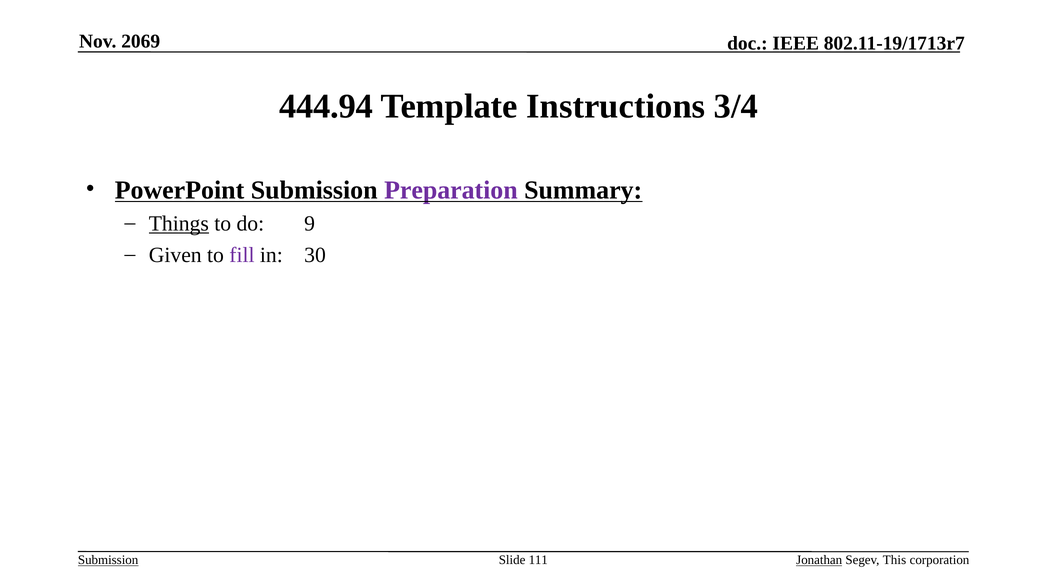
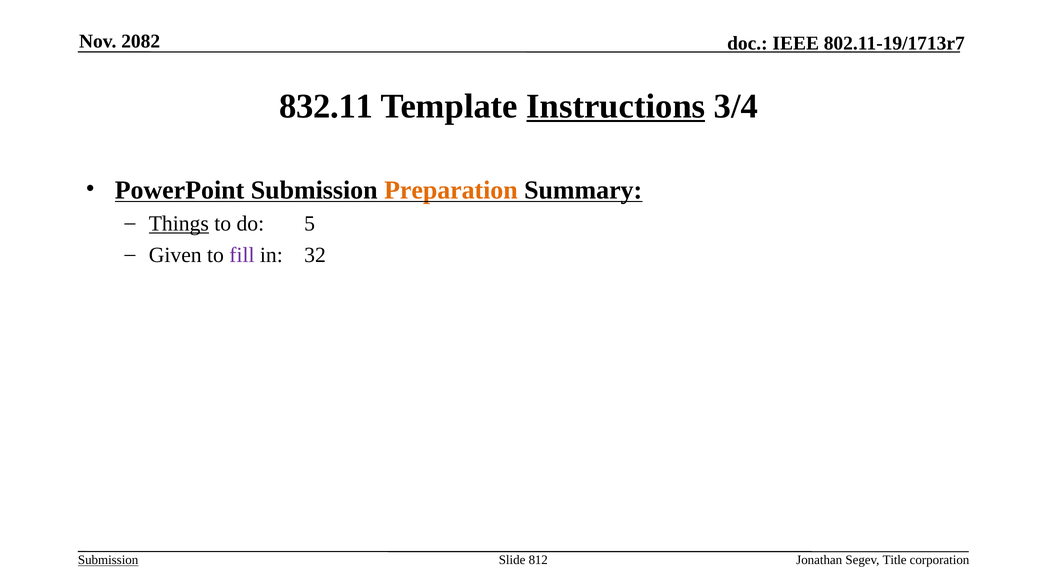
2069: 2069 -> 2082 (141, 41)
444.94: 444.94 -> 832.11 (326, 106)
Instructions underline: none -> present (616, 106)
Preparation colour: purple -> orange (451, 190)
9: 9 -> 5 (310, 224)
30: 30 -> 32 (315, 255)
111: 111 -> 812 (538, 560)
Jonathan underline: present -> none (819, 560)
This: This -> Title (895, 560)
